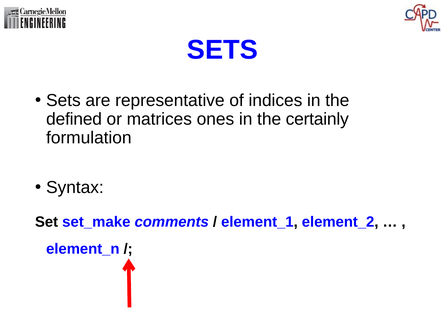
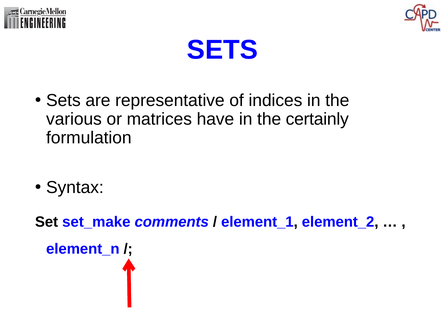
defined: defined -> various (74, 119)
ones: ones -> have (215, 119)
